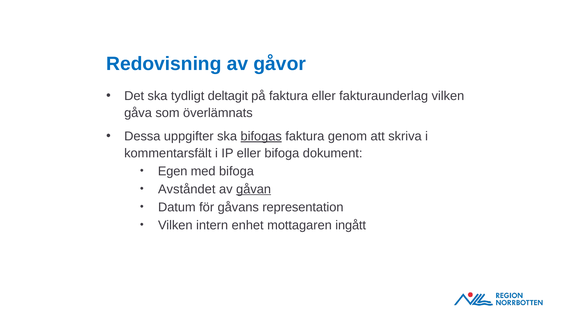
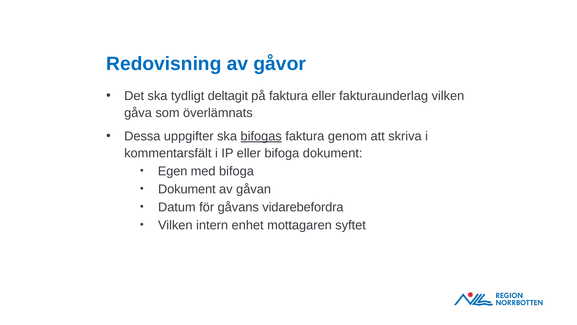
Avståndet: Avståndet -> Dokument (187, 189)
gåvan underline: present -> none (254, 189)
representation: representation -> vidarebefordra (303, 207)
ingått: ingått -> syftet (351, 225)
